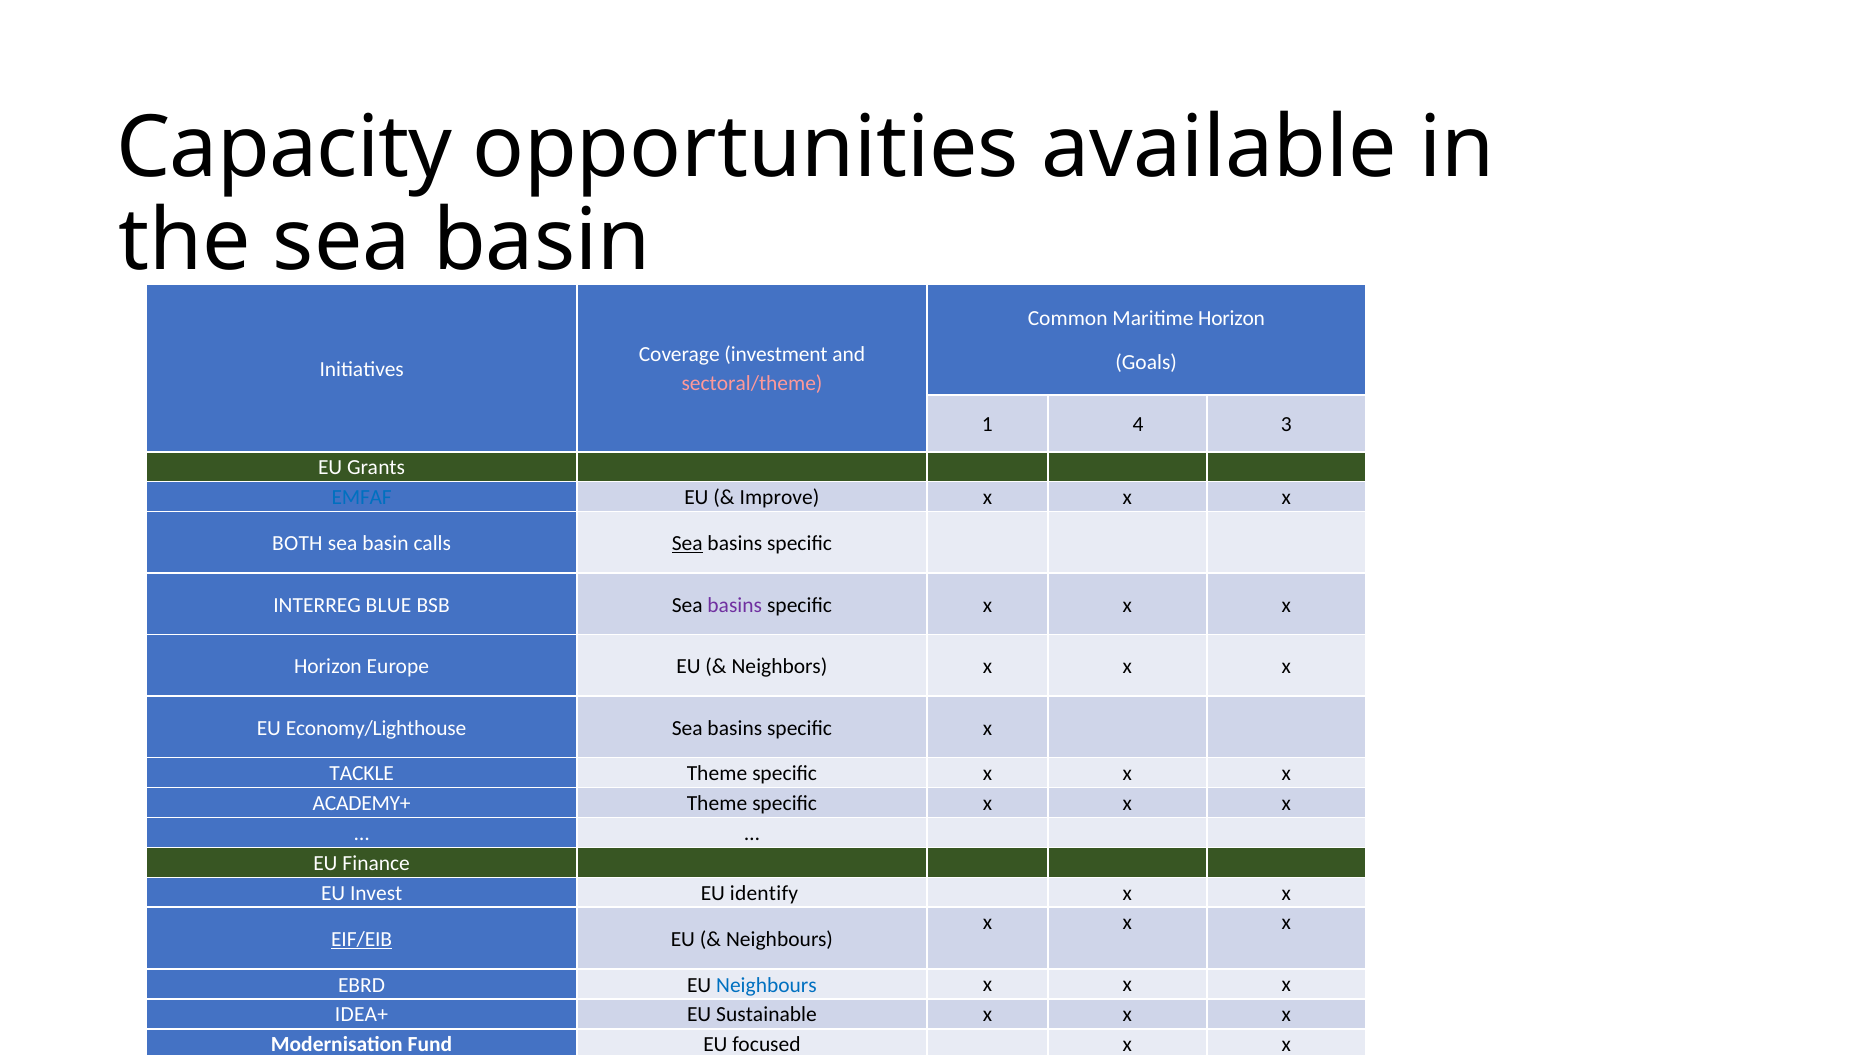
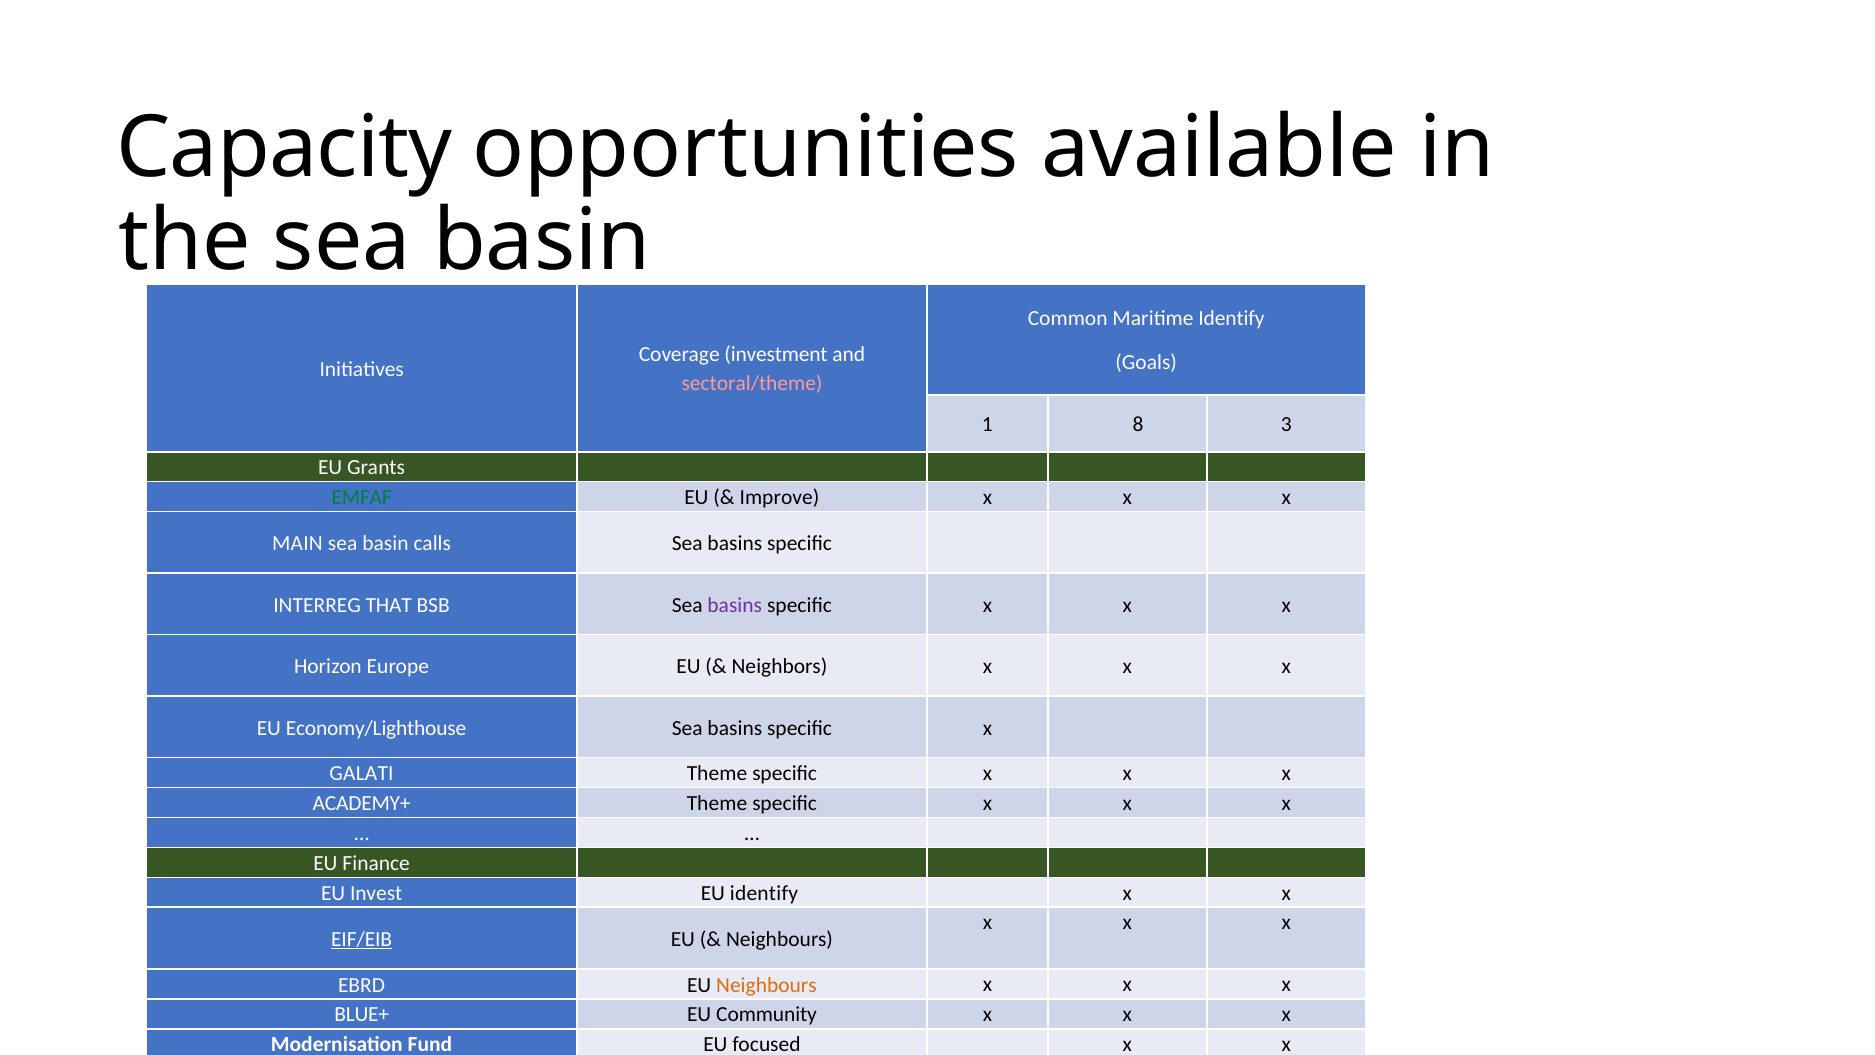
Maritime Horizon: Horizon -> Identify (1232, 319)
4: 4 -> 8 (1138, 424)
EMFAF colour: blue -> green (362, 498)
BOTH: BOTH -> MAIN (297, 543)
Sea underline: present -> none (687, 543)
BLUE: BLUE -> THAT (389, 605)
TACKLE: TACKLE -> GALATI (362, 773)
Neighbours colour: blue -> orange (766, 985)
IDEA+: IDEA+ -> BLUE+ (362, 1015)
Sustainable: Sustainable -> Community (767, 1015)
